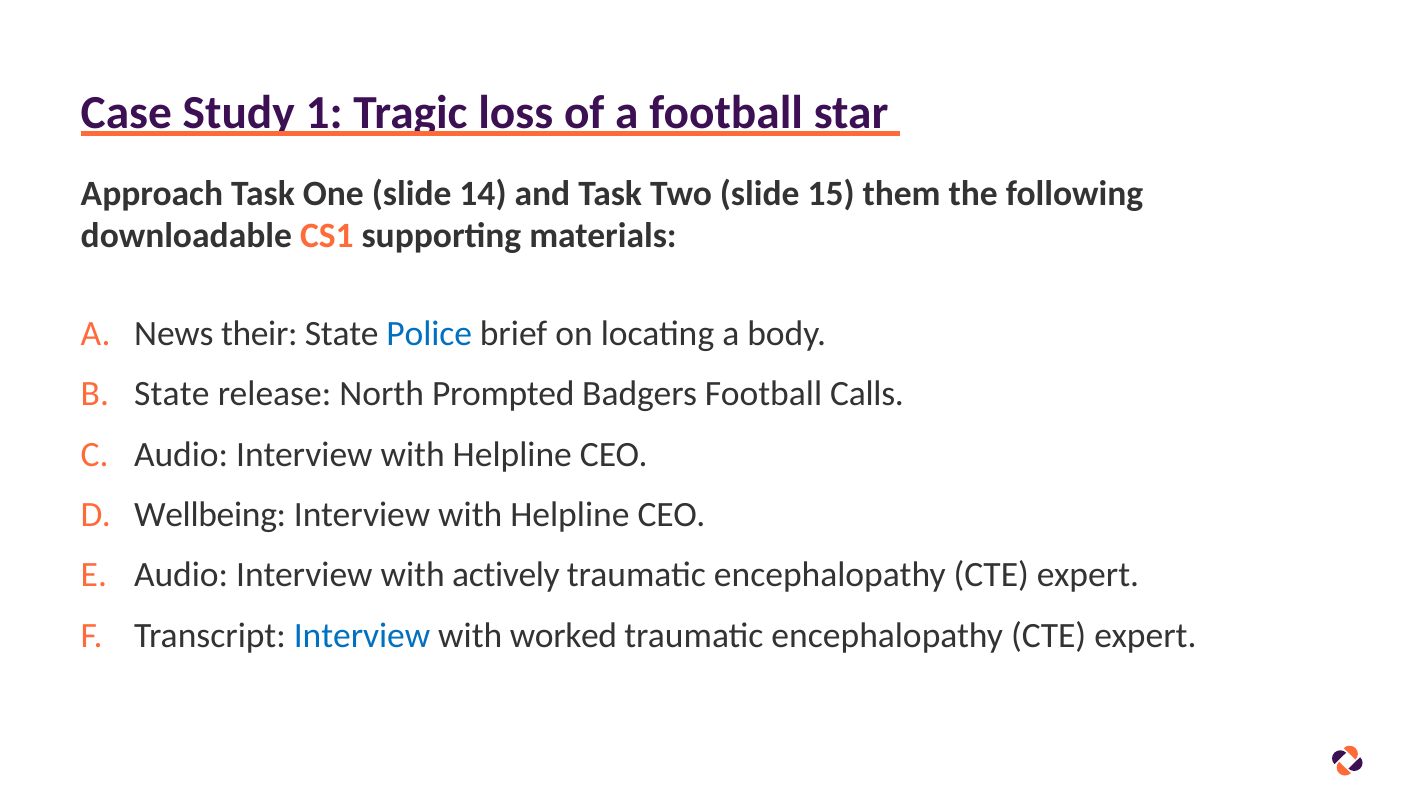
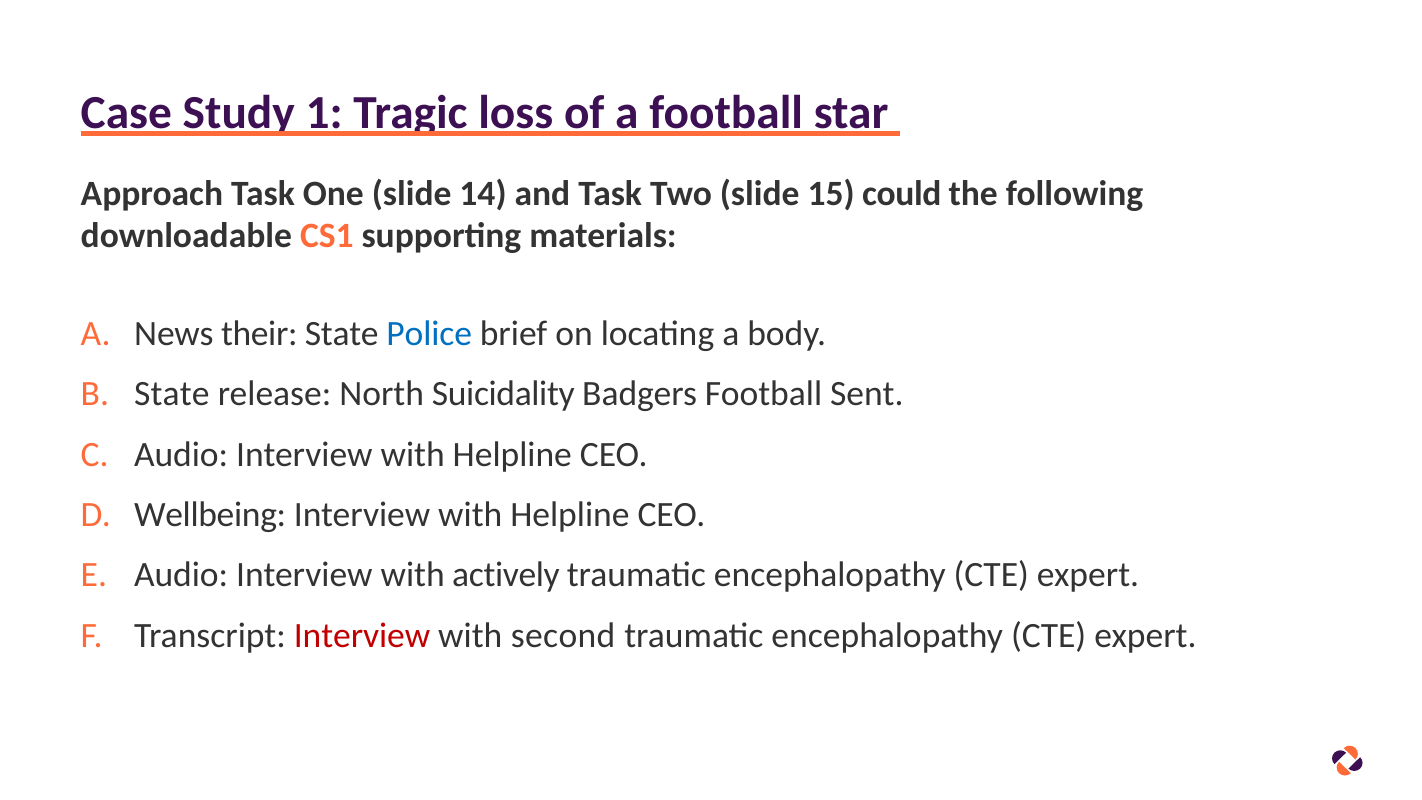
them: them -> could (902, 194)
Prompted: Prompted -> Suicidality (503, 394)
Calls: Calls -> Sent (867, 394)
Interview colour: blue -> red (362, 635)
worked: worked -> second (563, 635)
